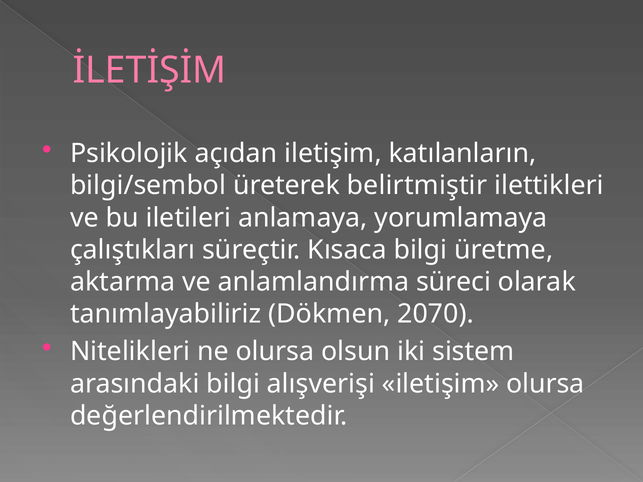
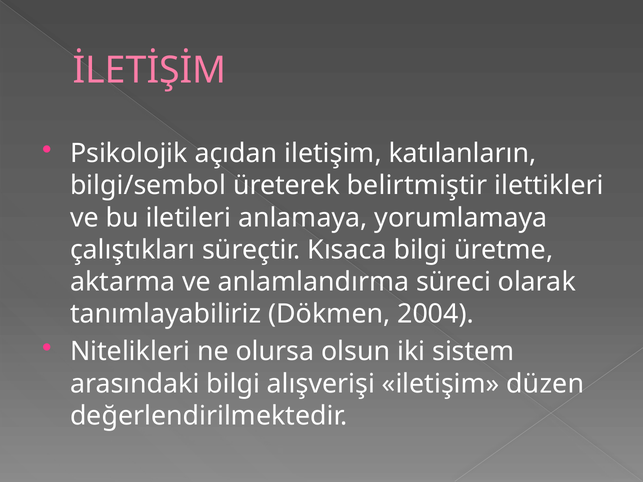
2070: 2070 -> 2004 (436, 314)
iletişim olursa: olursa -> düzen (545, 384)
